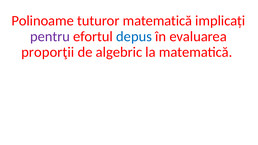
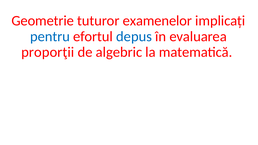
Polinoame: Polinoame -> Geometrie (43, 21)
tuturor matematică: matematică -> examenelor (157, 21)
pentru colour: purple -> blue (50, 37)
